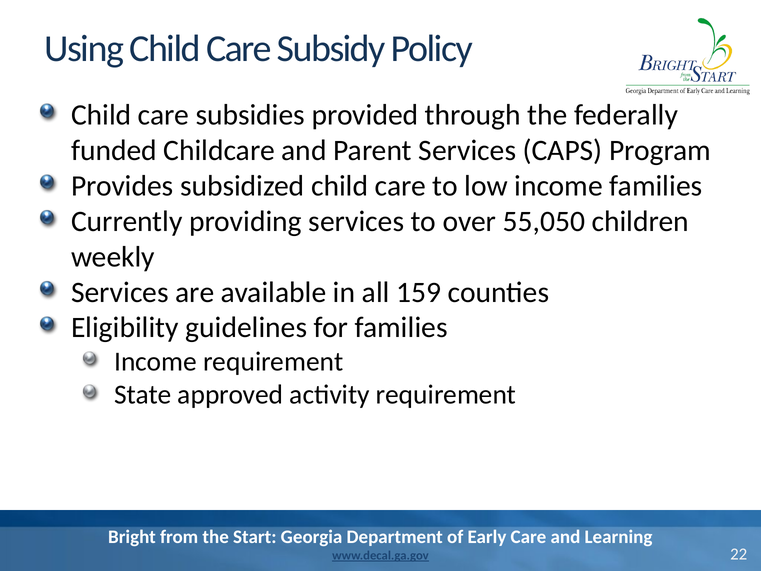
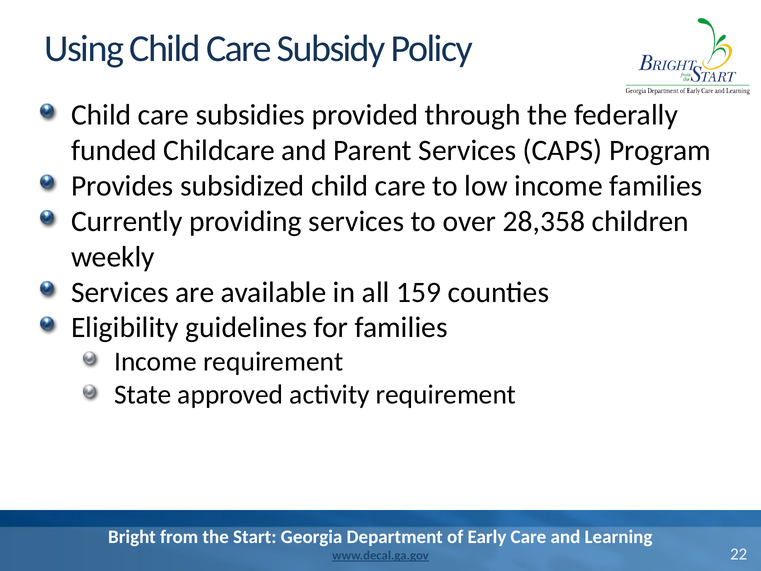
55,050: 55,050 -> 28,358 (544, 221)
